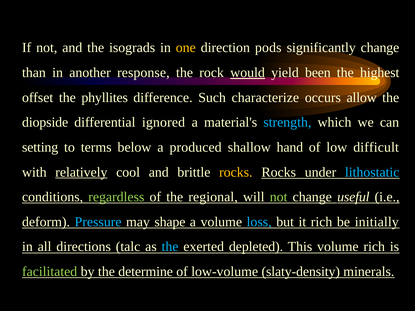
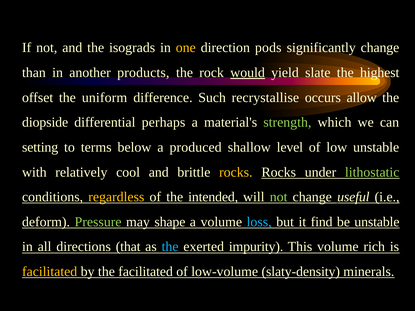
response: response -> products (143, 73)
been: been -> slate (318, 73)
phyllites: phyllites -> uniform (105, 98)
characterize: characterize -> recrystallise (265, 98)
ignored: ignored -> perhaps (164, 122)
strength colour: light blue -> light green (287, 122)
hand: hand -> level (290, 147)
low difficult: difficult -> unstable (376, 147)
relatively underline: present -> none (81, 172)
lithostatic colour: light blue -> light green (372, 172)
regardless colour: light green -> yellow (116, 197)
regional: regional -> intended (213, 197)
Pressure colour: light blue -> light green (98, 222)
it rich: rich -> find (322, 222)
be initially: initially -> unstable (377, 222)
talc: talc -> that (128, 247)
depleted: depleted -> impurity (256, 247)
facilitated colour: light green -> yellow (50, 272)
the determine: determine -> facilitated (146, 272)
